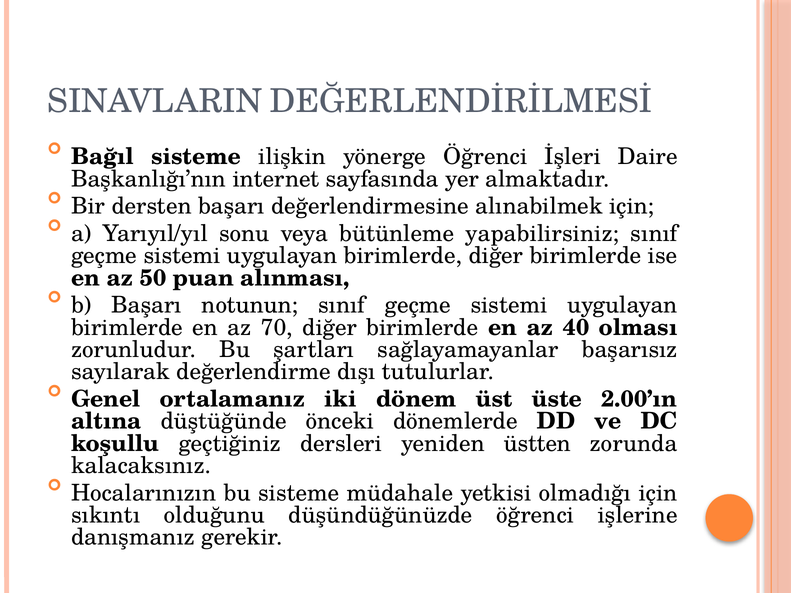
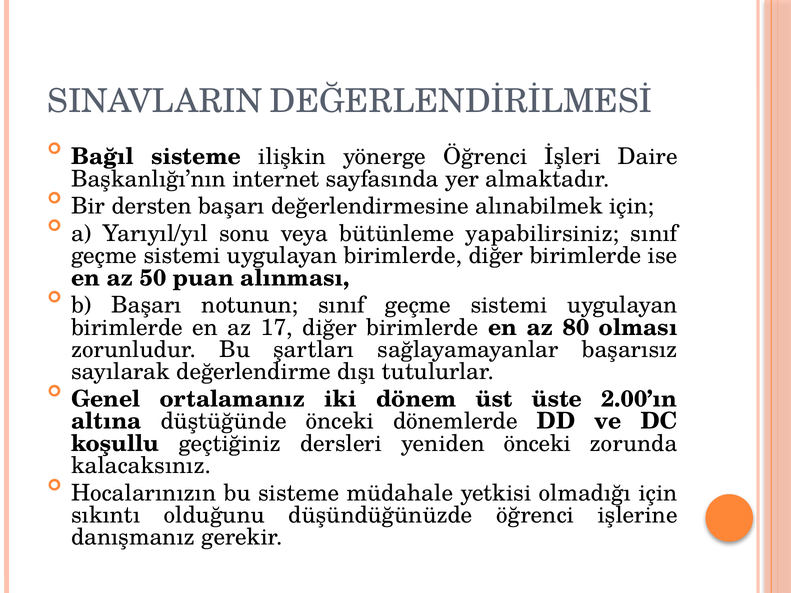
70: 70 -> 17 (277, 328)
40: 40 -> 80 (576, 328)
yeniden üstten: üstten -> önceki (537, 444)
